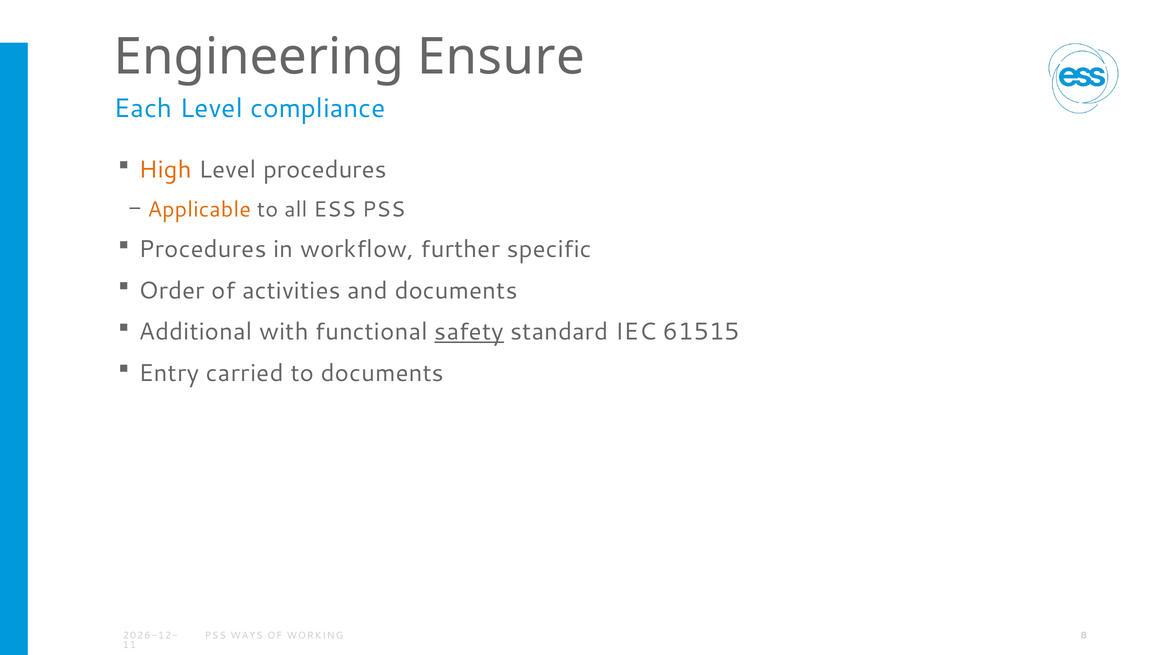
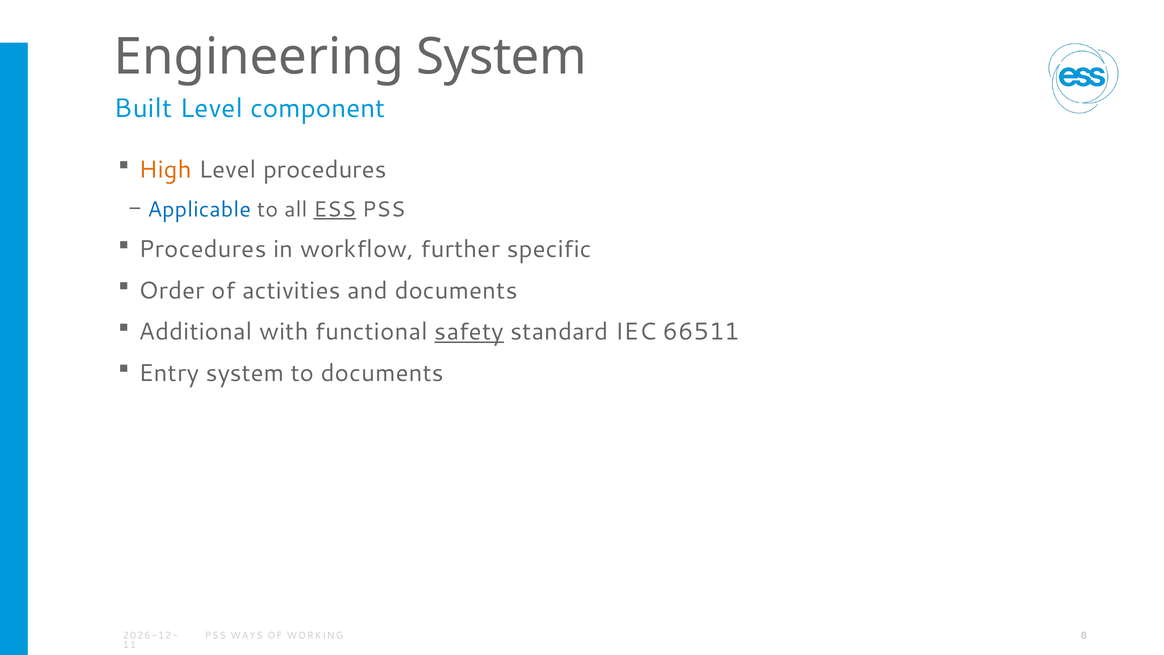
Engineering Ensure: Ensure -> System (502, 57)
Each: Each -> Built (143, 108)
compliance: compliance -> component (318, 108)
Applicable colour: orange -> blue (199, 209)
ESS underline: none -> present (335, 209)
61515: 61515 -> 66511 (701, 332)
Entry carried: carried -> system (245, 373)
